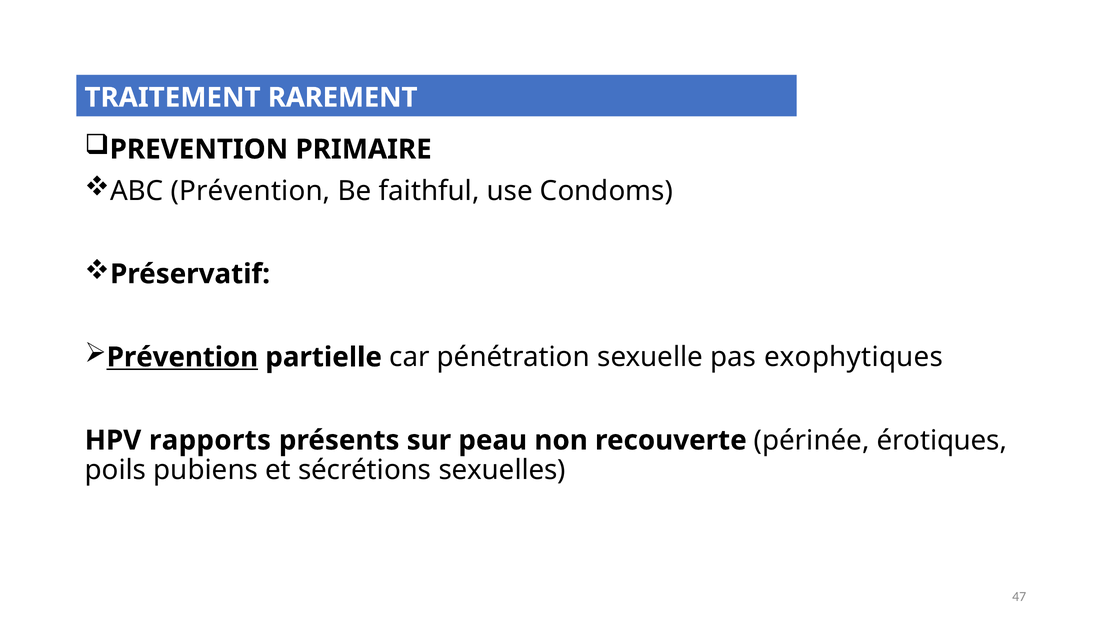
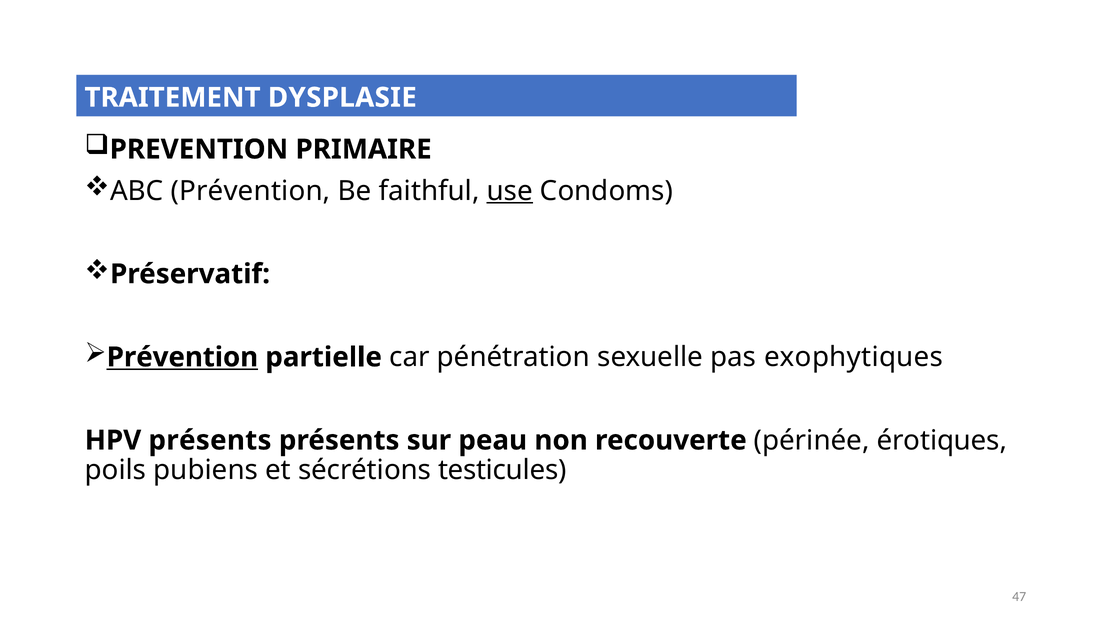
RAREMENT: RAREMENT -> DYSPLASIE (342, 98)
use underline: none -> present (510, 191)
HPV rapports: rapports -> présents (210, 440)
sexuelles: sexuelles -> testicules (502, 470)
